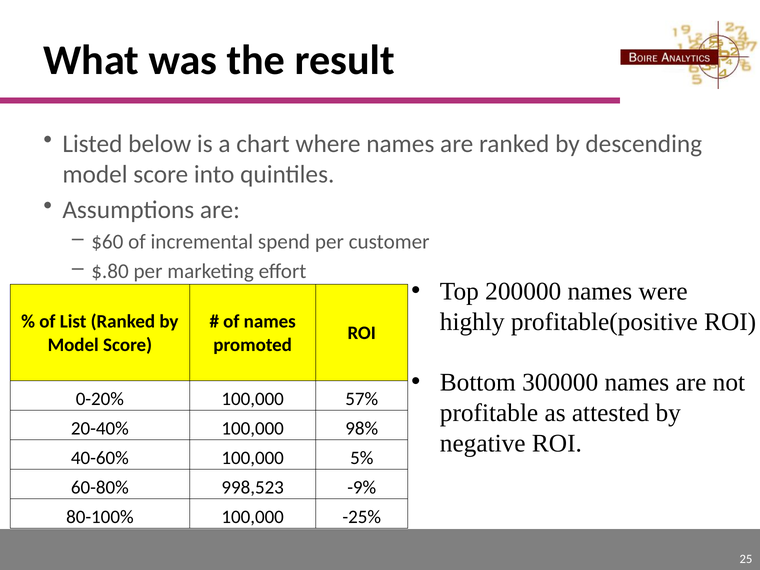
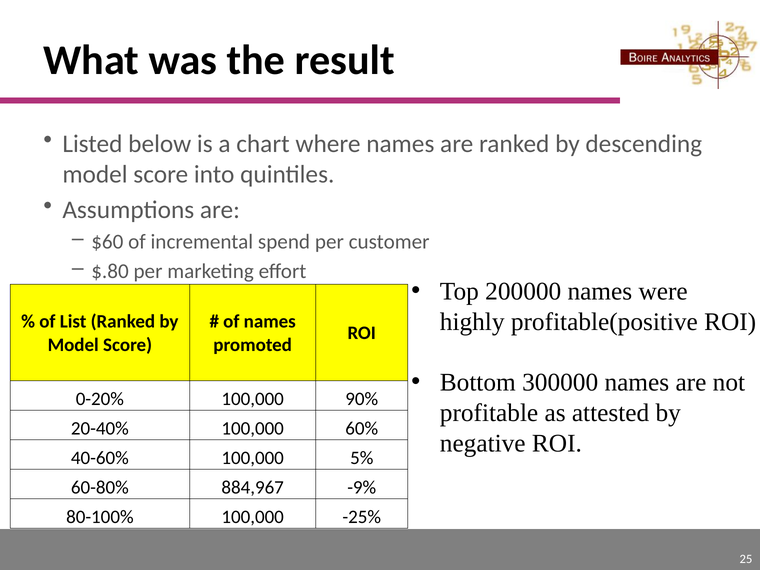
57%: 57% -> 90% (362, 399)
98%: 98% -> 60% (362, 428)
998,523: 998,523 -> 884,967 (253, 487)
